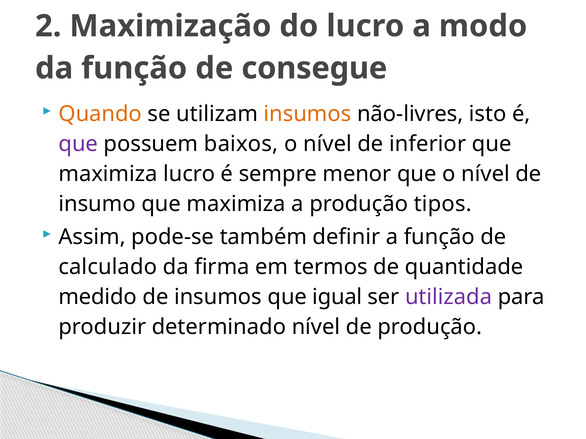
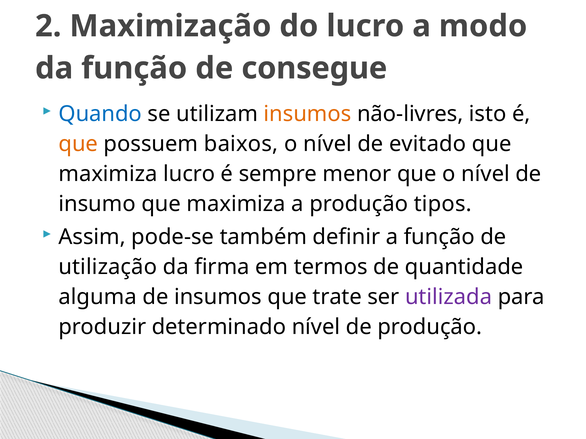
Quando colour: orange -> blue (100, 114)
que colour: purple -> orange (78, 144)
inferior: inferior -> evitado (428, 144)
calculado: calculado -> utilização (108, 267)
medido: medido -> alguma (98, 297)
igual: igual -> trate (337, 297)
